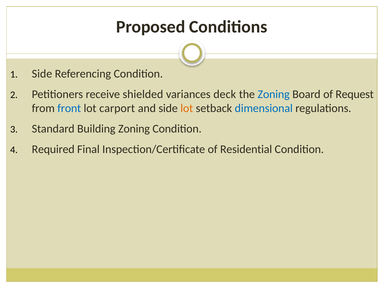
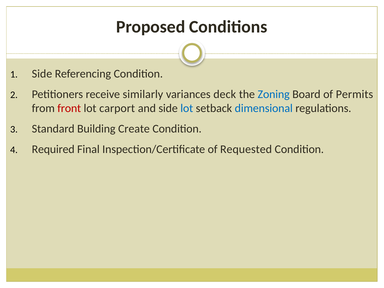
shielded: shielded -> similarly (143, 94)
Request: Request -> Permits (354, 94)
front colour: blue -> red (69, 108)
lot colour: orange -> blue (187, 108)
Building Zoning: Zoning -> Create (134, 129)
Residential: Residential -> Requested (246, 149)
